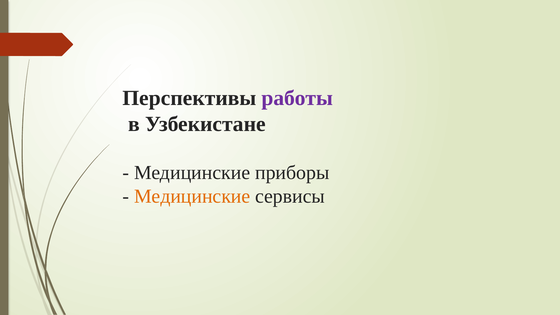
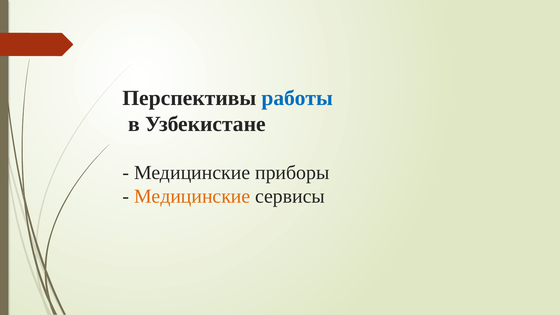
работы colour: purple -> blue (297, 98)
